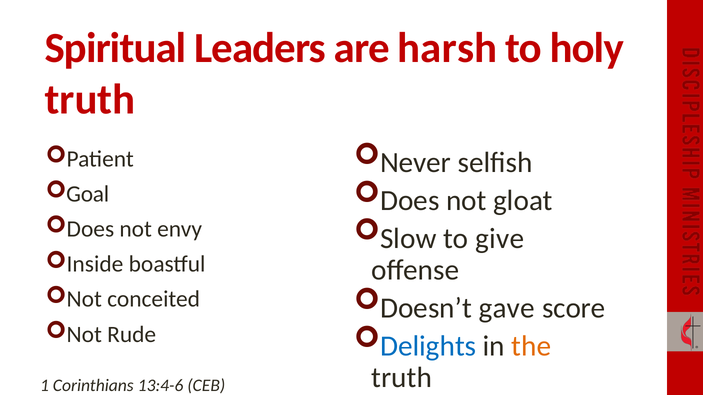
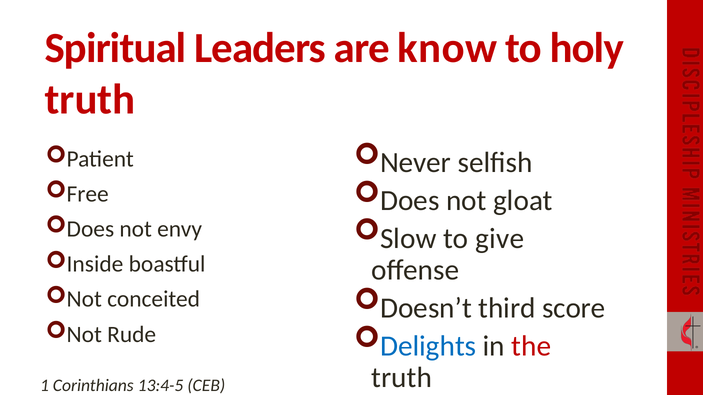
harsh: harsh -> know (447, 48)
Goal: Goal -> Free (88, 194)
gave: gave -> third (507, 308)
the colour: orange -> red (531, 346)
13:4-6: 13:4-6 -> 13:4-5 (161, 386)
